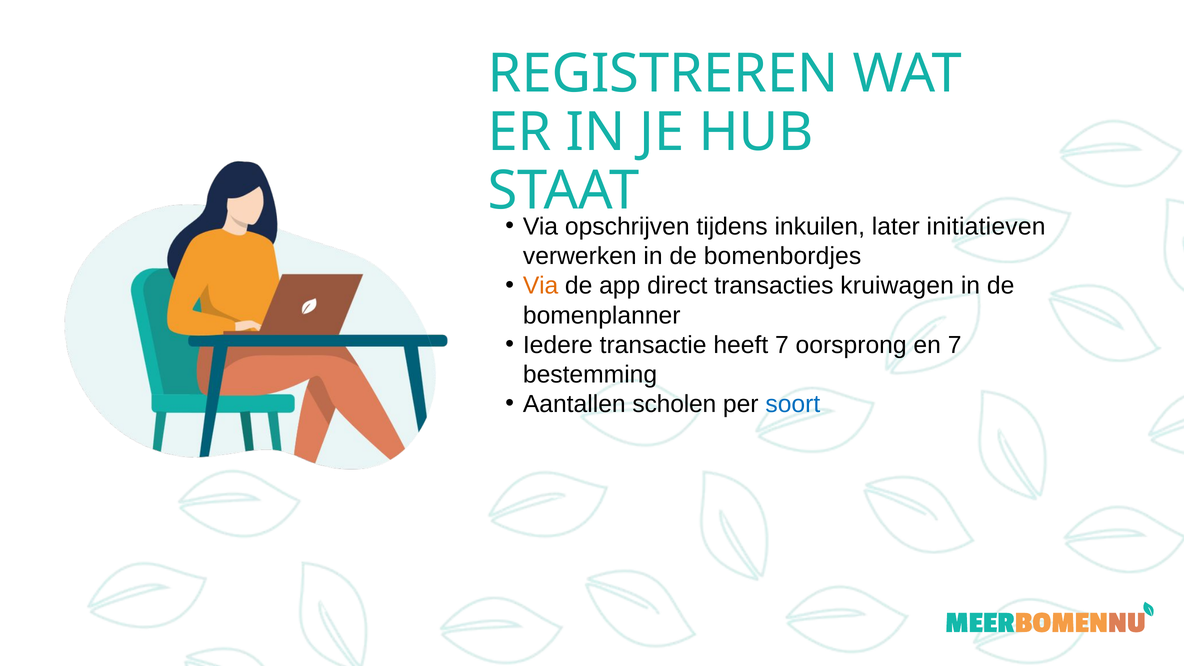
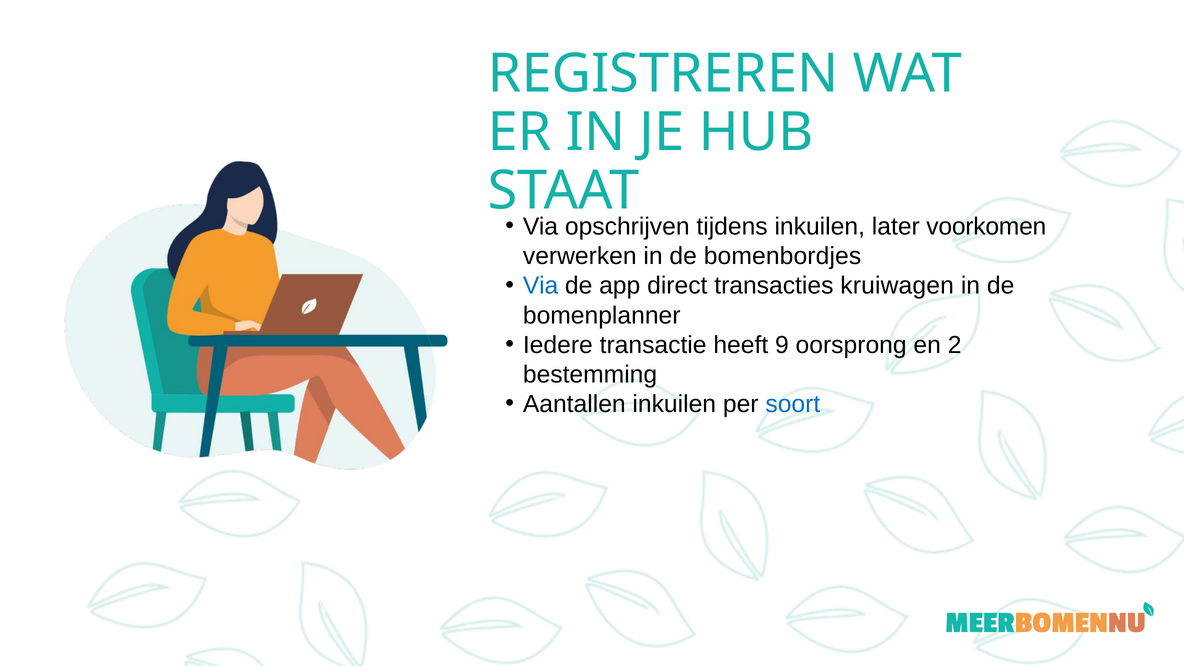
initiatieven: initiatieven -> voorkomen (986, 227)
Via colour: orange -> blue (541, 286)
heeft 7: 7 -> 9 (782, 345)
en 7: 7 -> 2 (955, 345)
Aantallen scholen: scholen -> inkuilen (674, 404)
